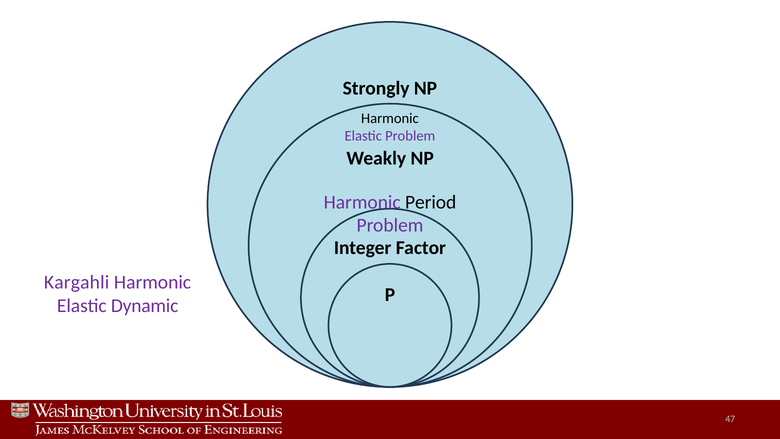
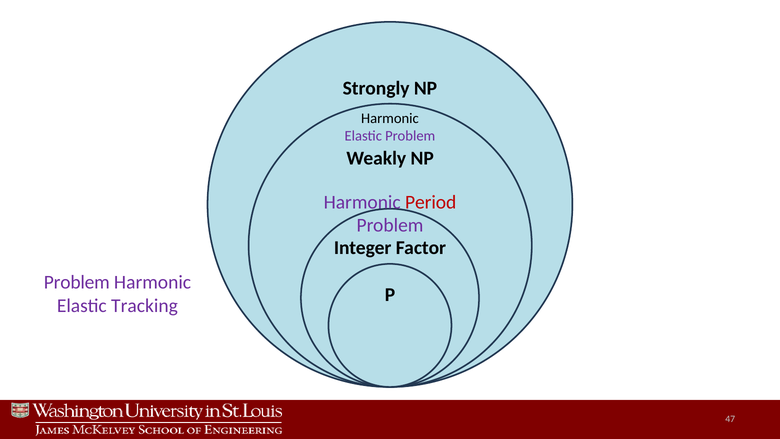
Period colour: black -> red (431, 202)
Kargahli: Kargahli -> Problem (77, 282)
Dynamic: Dynamic -> Tracking (145, 305)
